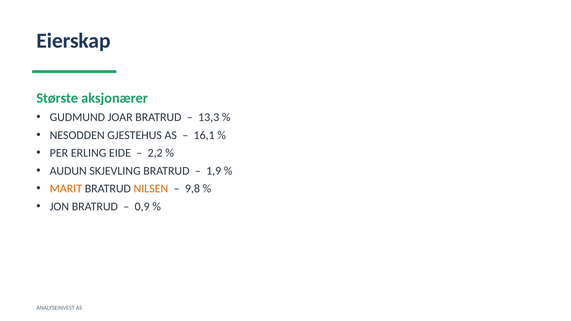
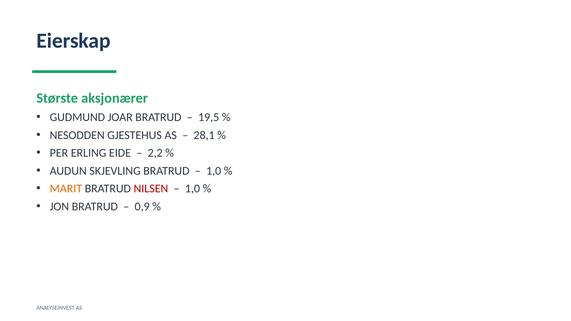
13,3: 13,3 -> 19,5 (209, 117)
16,1: 16,1 -> 28,1 (204, 135)
1,9: 1,9 -> 1,0 (214, 171)
NILSEN colour: orange -> red (151, 189)
9,8: 9,8 -> 1,0 (192, 189)
